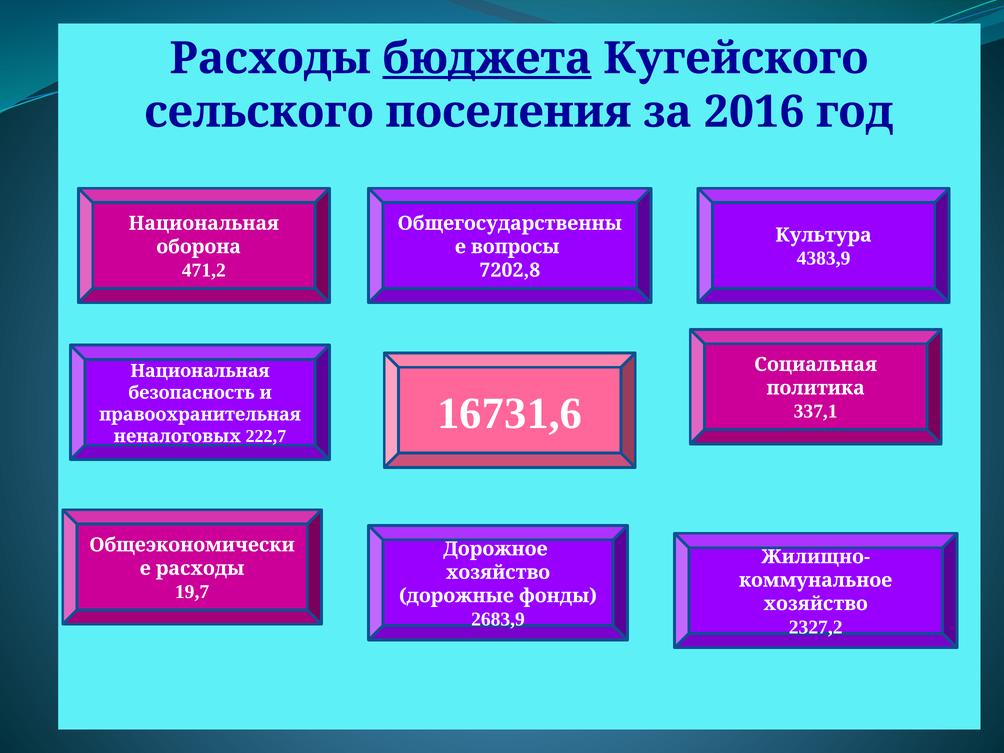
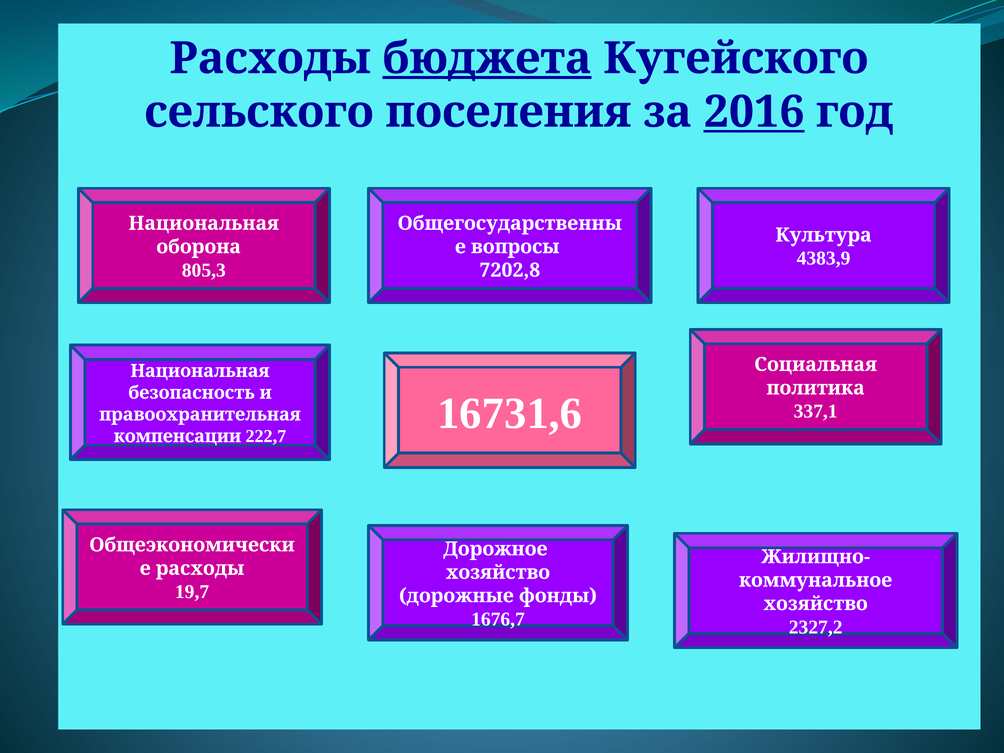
2016 underline: none -> present (754, 112)
471,2: 471,2 -> 805,3 (204, 270)
неналоговых: неналоговых -> компенсации (177, 436)
2683,9: 2683,9 -> 1676,7 (498, 619)
